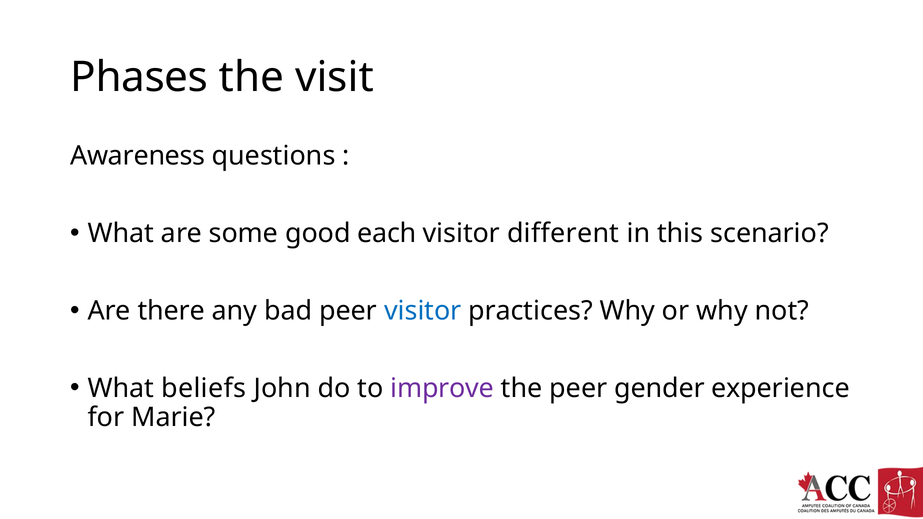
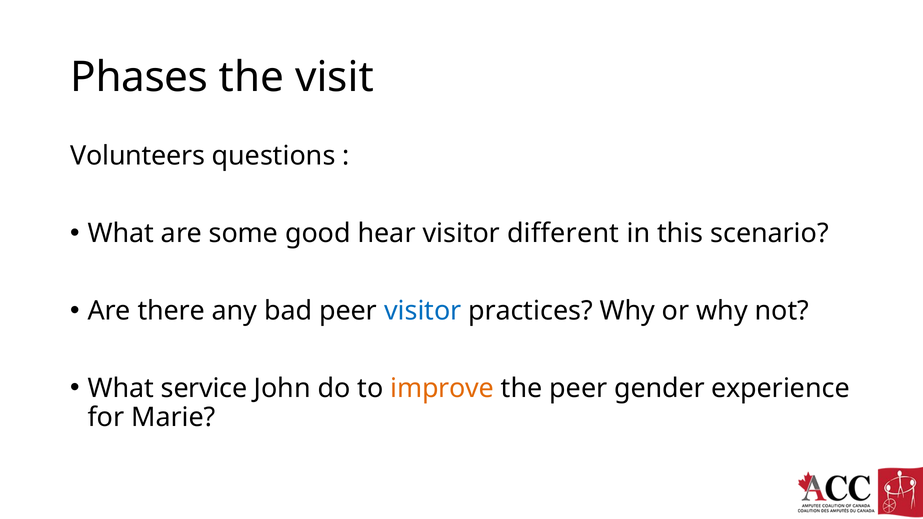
Awareness: Awareness -> Volunteers (138, 156)
each: each -> hear (387, 233)
beliefs: beliefs -> service (204, 388)
improve colour: purple -> orange (442, 388)
